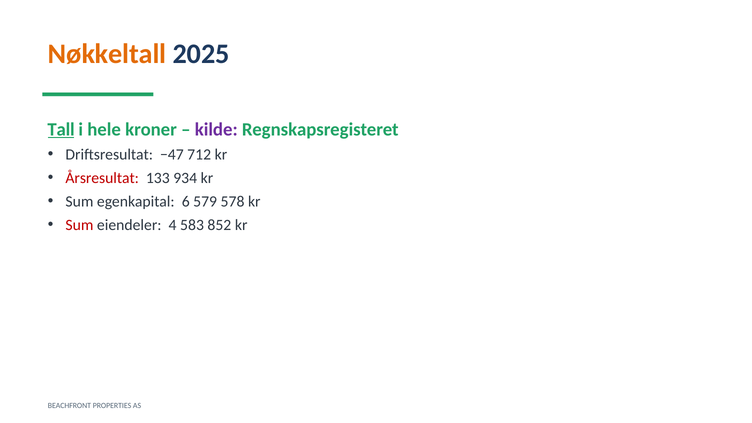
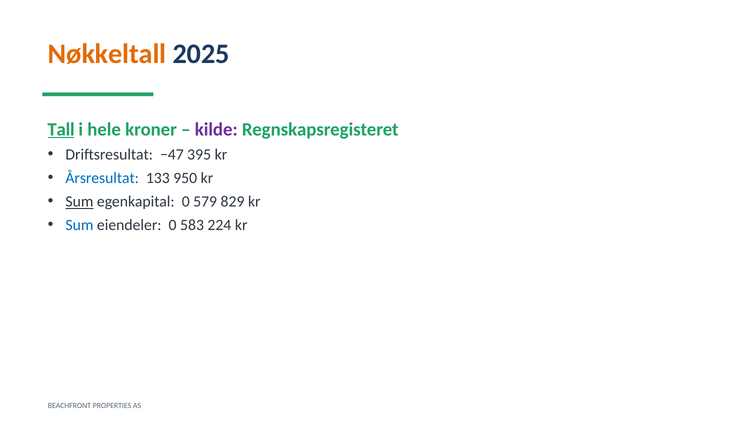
712: 712 -> 395 (199, 155)
Årsresultat colour: red -> blue (102, 178)
934: 934 -> 950 (185, 178)
Sum underline: none -> present (79, 202)
egenkapital 6: 6 -> 0 (186, 202)
578: 578 -> 829 (233, 202)
Sum colour: red -> blue (79, 225)
eiendeler 4: 4 -> 0 (173, 225)
852: 852 -> 224 (219, 225)
